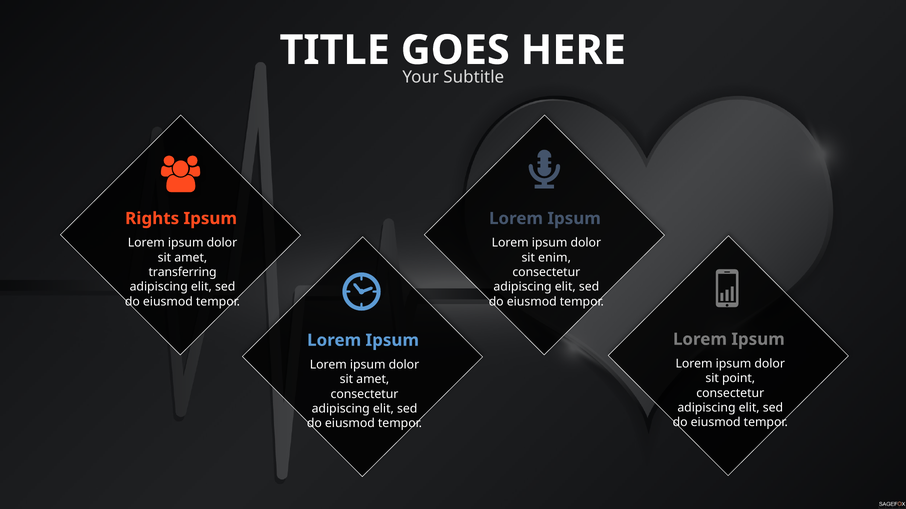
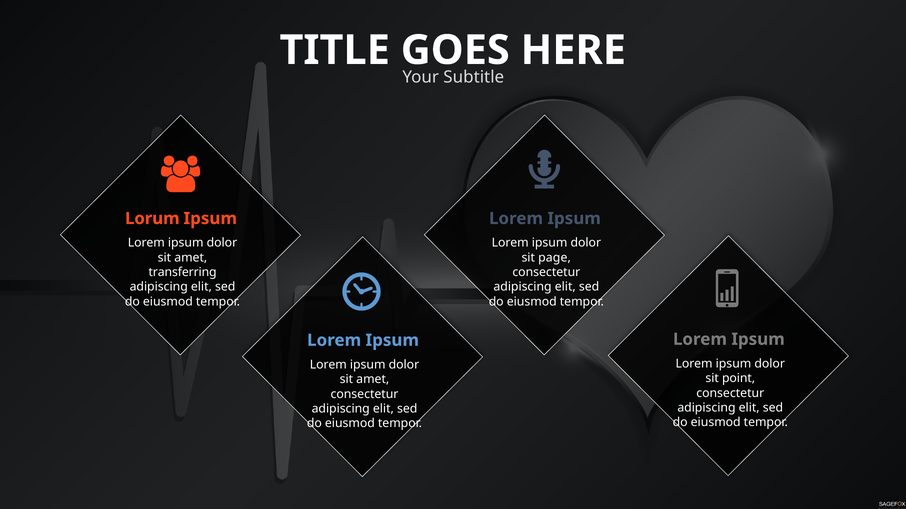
Rights: Rights -> Lorum (152, 219)
enim: enim -> page (555, 258)
